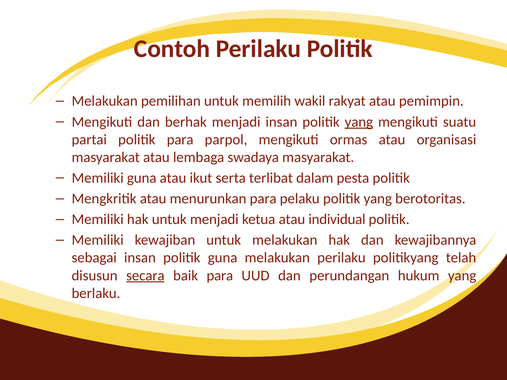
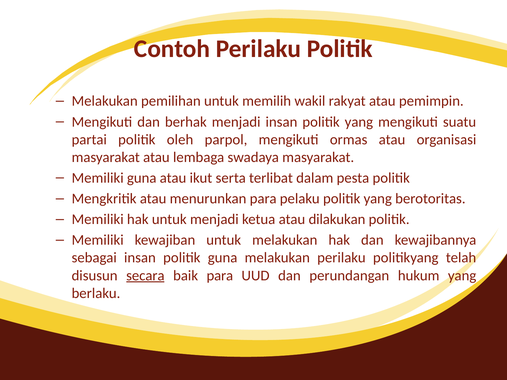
yang underline: present -> none (359, 122)
politik para: para -> oleh (180, 140)
individual: individual -> dilakukan (337, 219)
